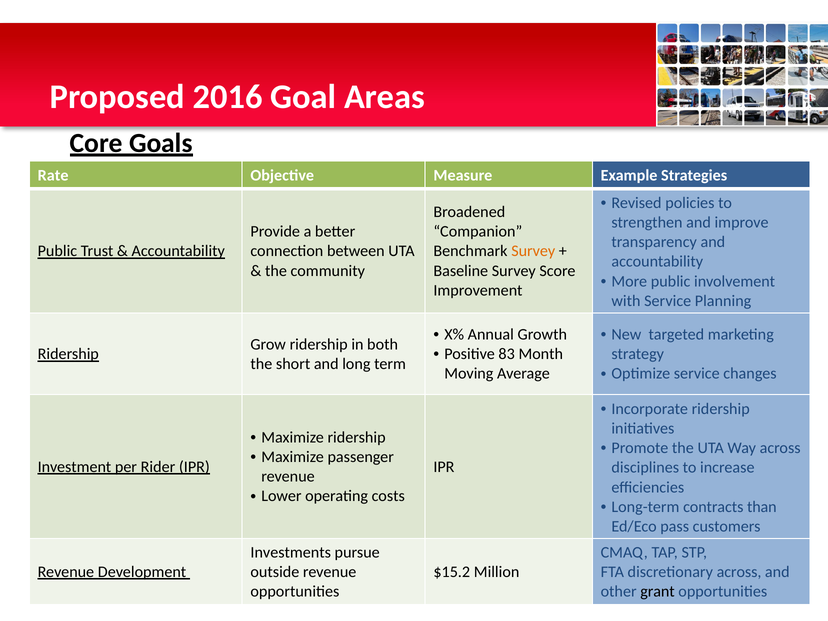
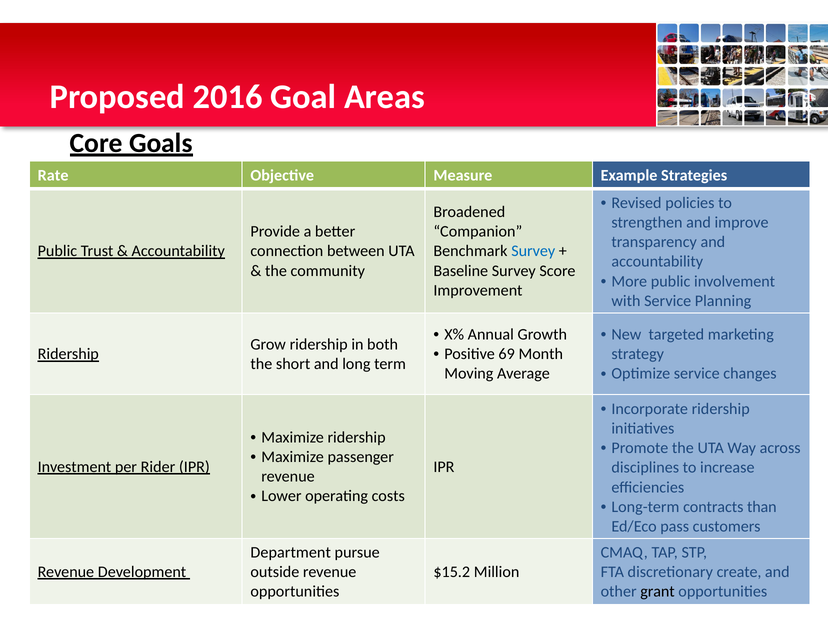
Survey colour: orange -> blue (533, 251)
83: 83 -> 69 (507, 354)
Investments: Investments -> Department (291, 552)
discretionary across: across -> create (739, 572)
